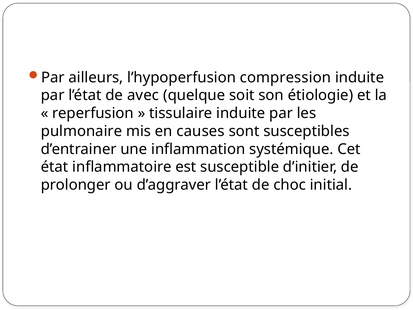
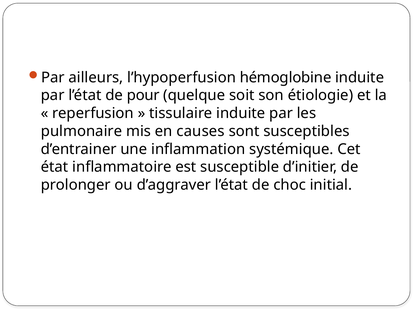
compression: compression -> hémoglobine (286, 77)
avec: avec -> pour (143, 95)
